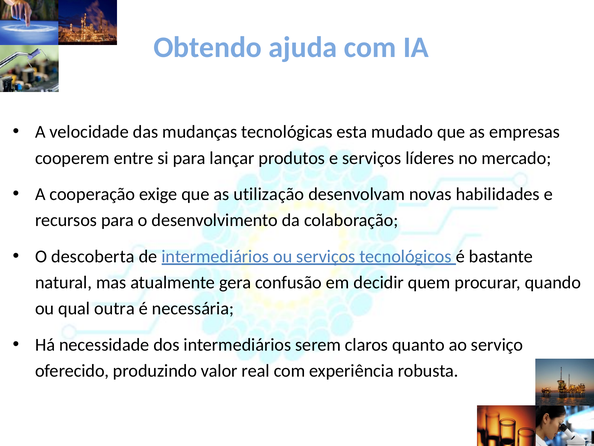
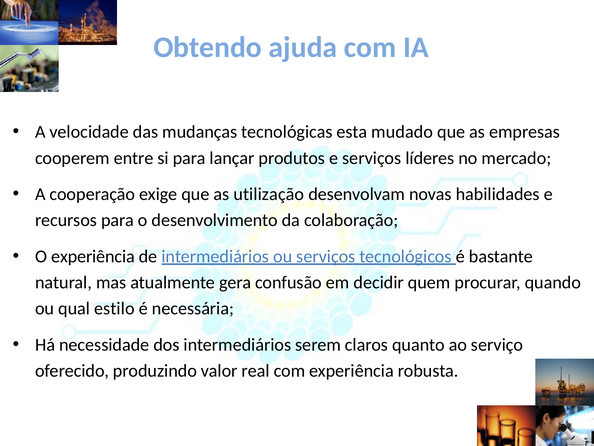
O descoberta: descoberta -> experiência (93, 256)
outra: outra -> estilo (114, 308)
